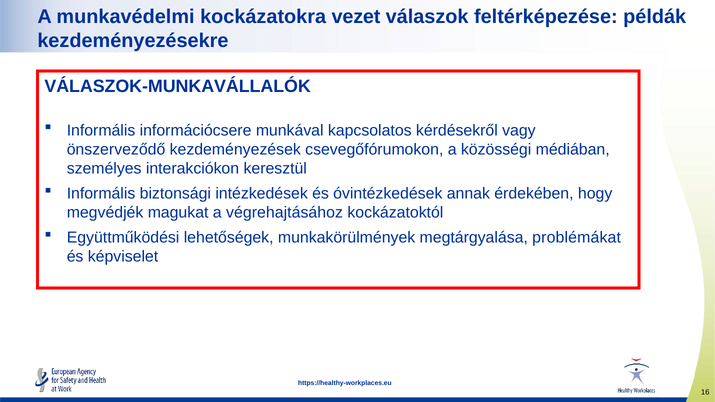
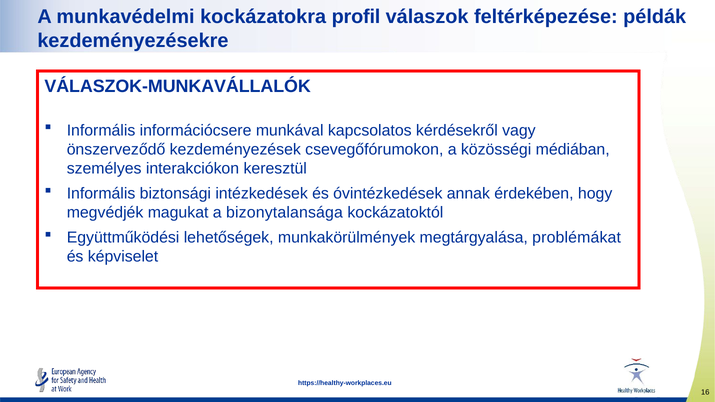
vezet: vezet -> profil (356, 17)
végrehajtásához: végrehajtásához -> bizonytalansága (284, 213)
